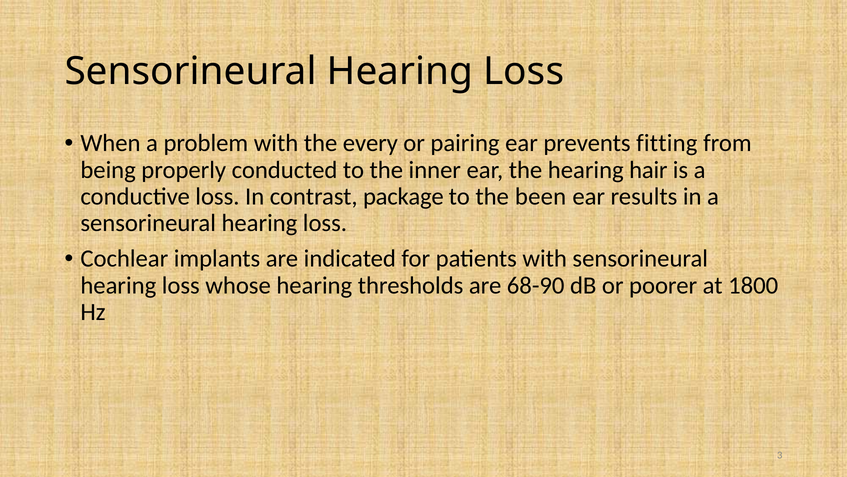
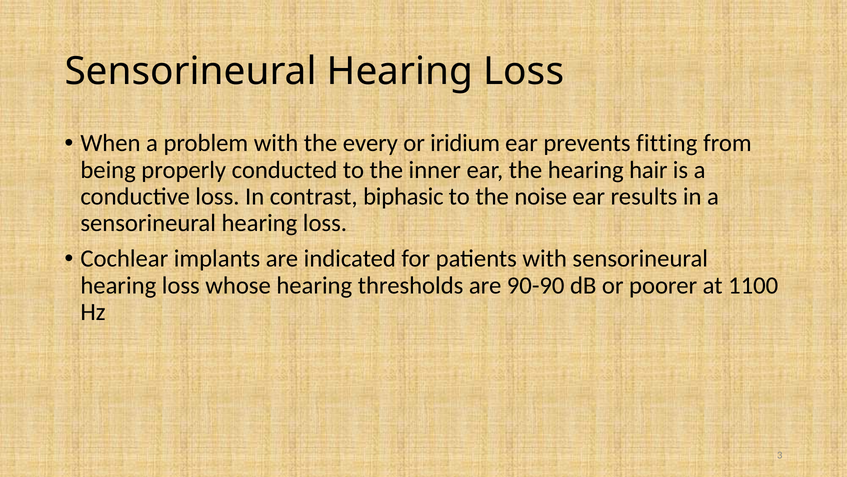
pairing: pairing -> iridium (465, 143)
package: package -> biphasic (403, 196)
been: been -> noise (541, 196)
68-90: 68-90 -> 90-90 (536, 285)
1800: 1800 -> 1100 (753, 285)
